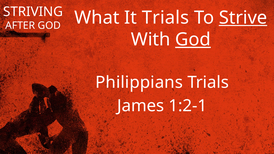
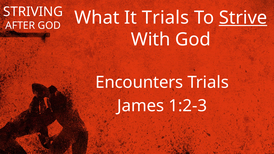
God underline: present -> none (193, 40)
Philippians: Philippians -> Encounters (139, 82)
1:2-1: 1:2-1 -> 1:2-3 (188, 106)
